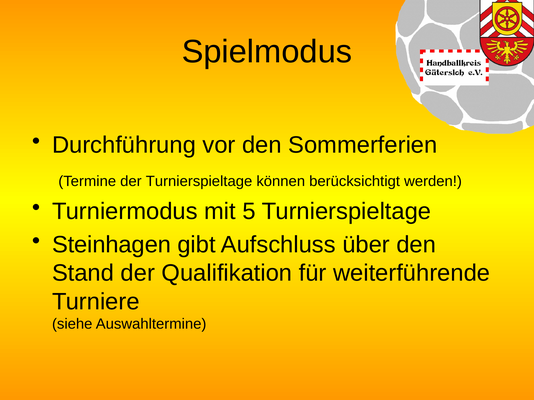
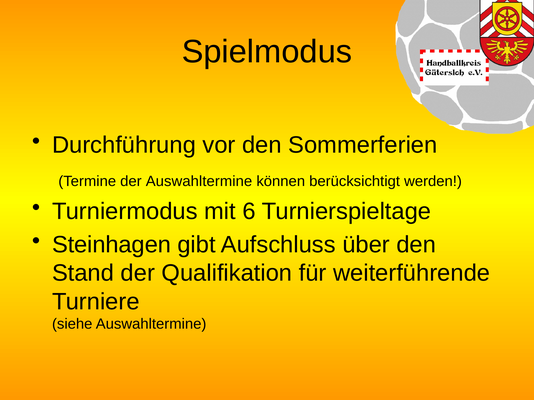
der Turnierspieltage: Turnierspieltage -> Auswahltermine (199, 181)
5: 5 -> 6 (249, 212)
